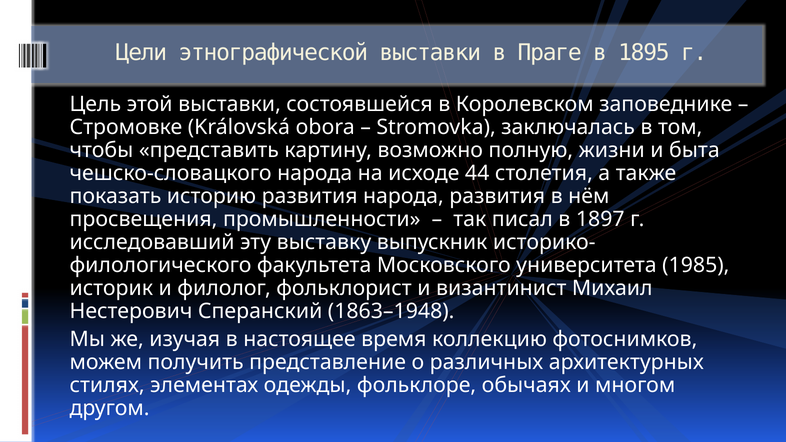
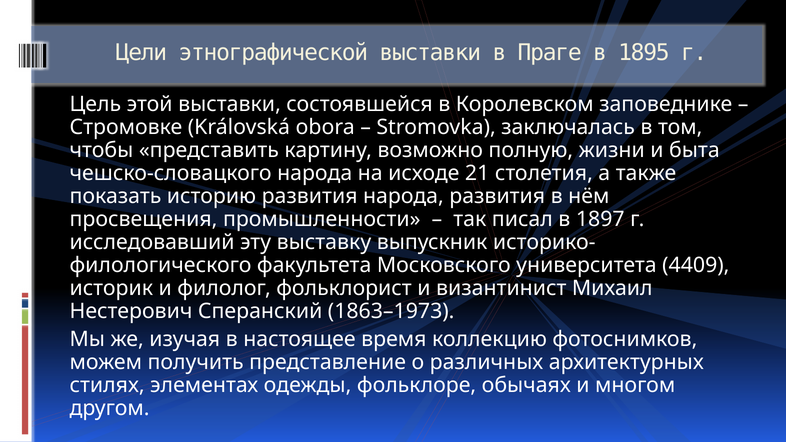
44: 44 -> 21 (477, 173)
1985: 1985 -> 4409 (696, 265)
1863–1948: 1863–1948 -> 1863–1973 (391, 311)
